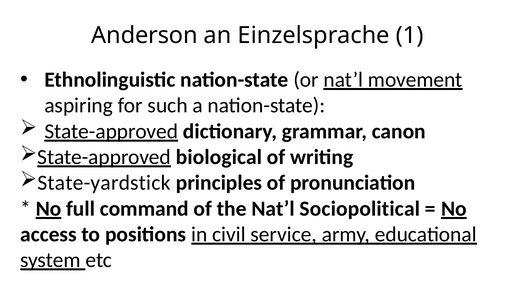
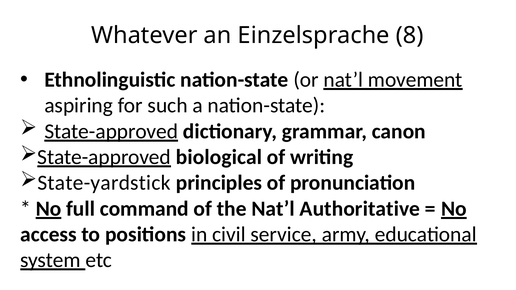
Anderson: Anderson -> Whatever (144, 35)
1: 1 -> 8 (410, 35)
Sociopolitical: Sociopolitical -> Authoritative (360, 209)
